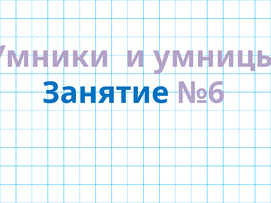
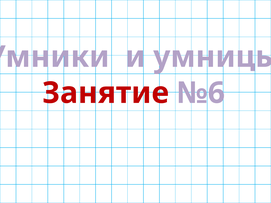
Занятие colour: blue -> red (106, 93)
